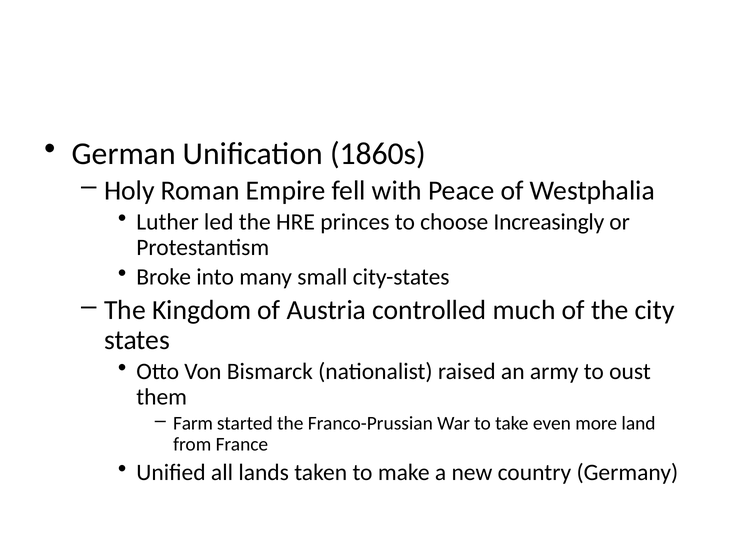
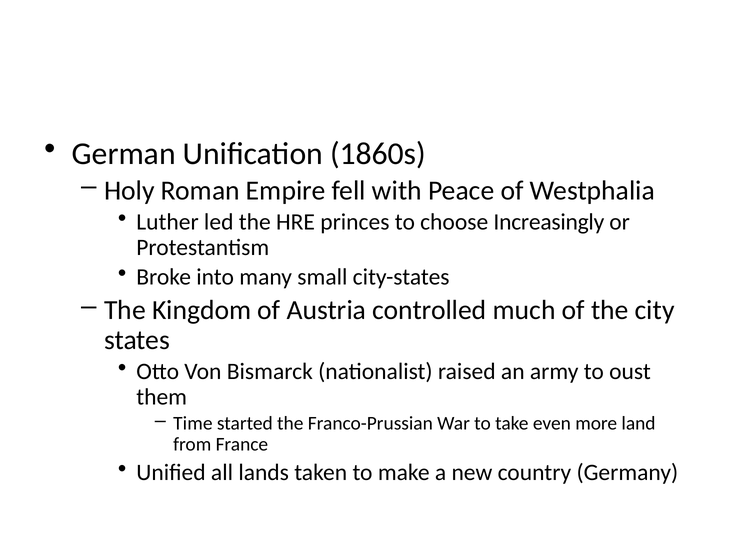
Farm: Farm -> Time (193, 424)
